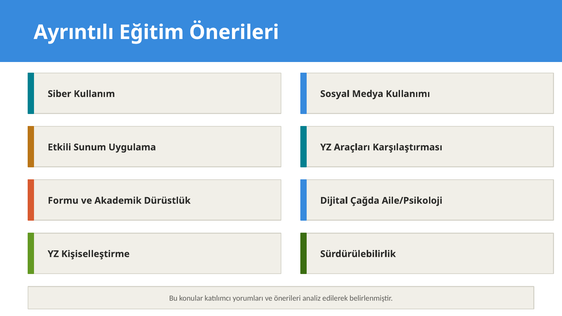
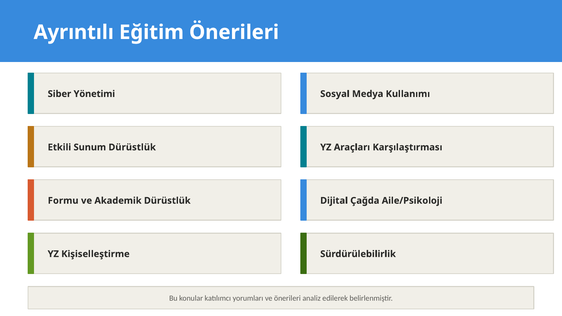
Kullanım: Kullanım -> Yönetimi (94, 94)
Sunum Uygulama: Uygulama -> Dürüstlük (132, 147)
